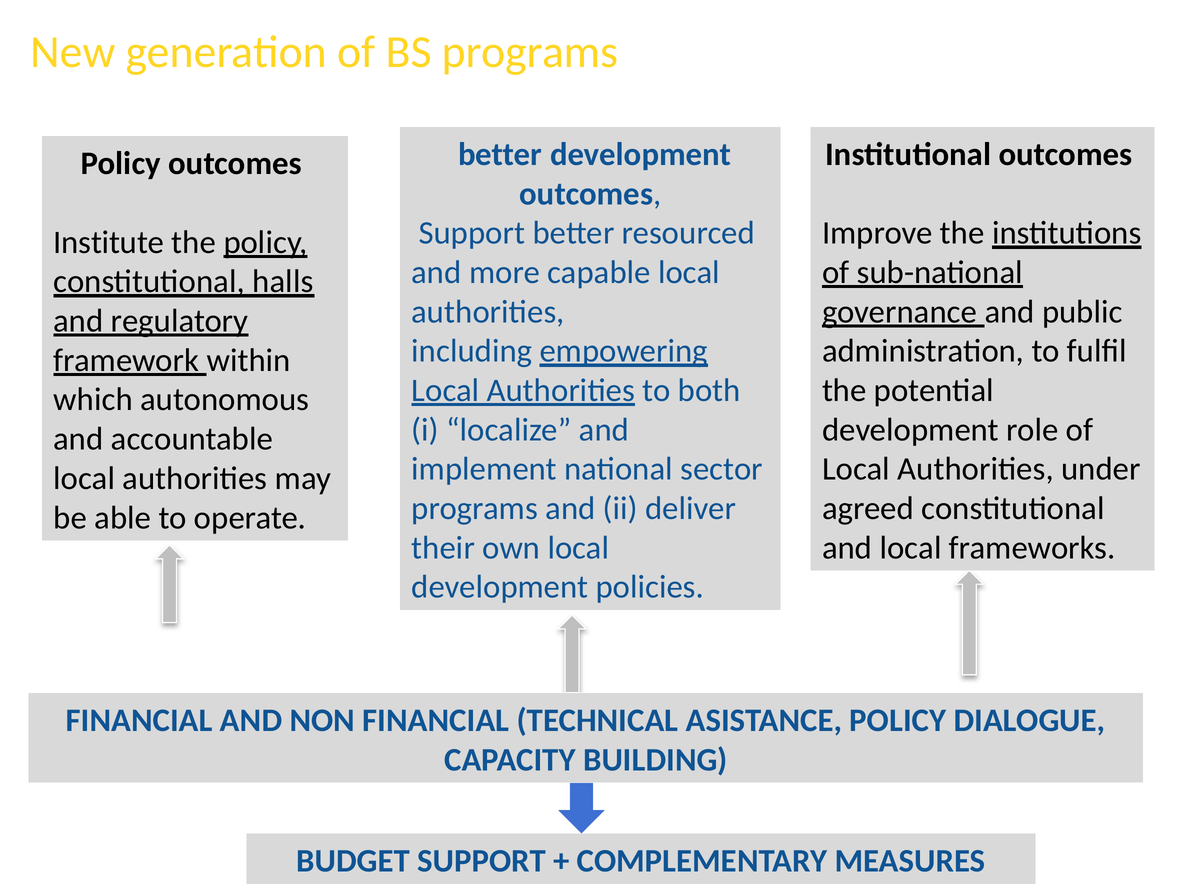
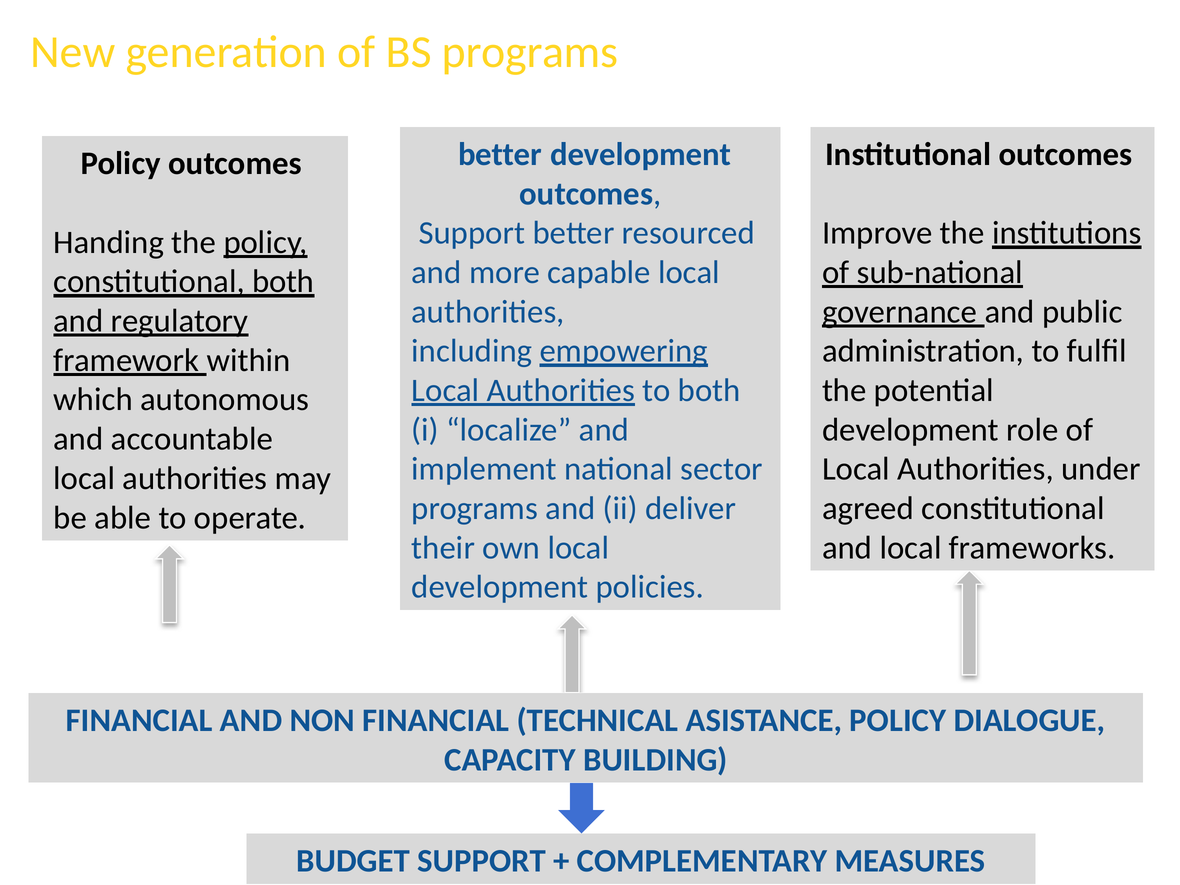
Institute: Institute -> Handing (109, 242)
constitutional halls: halls -> both (283, 282)
